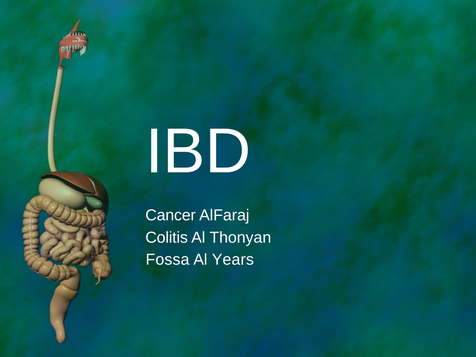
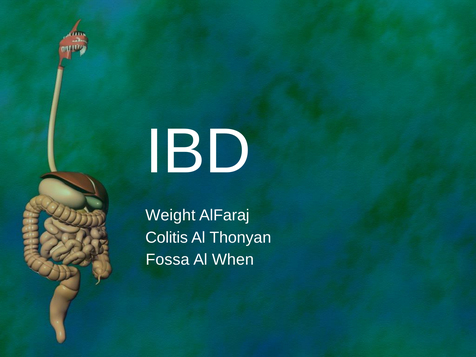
Cancer: Cancer -> Weight (170, 215)
Years: Years -> When (233, 260)
